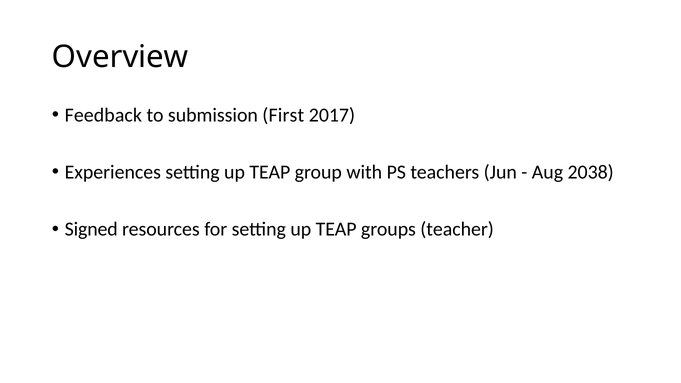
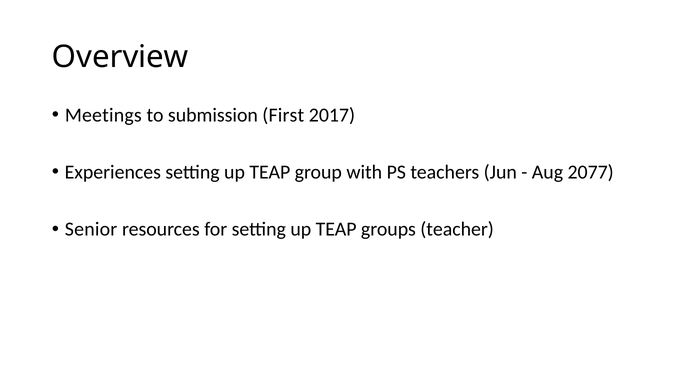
Feedback: Feedback -> Meetings (103, 115)
2038: 2038 -> 2077 (591, 172)
Signed: Signed -> Senior (91, 229)
